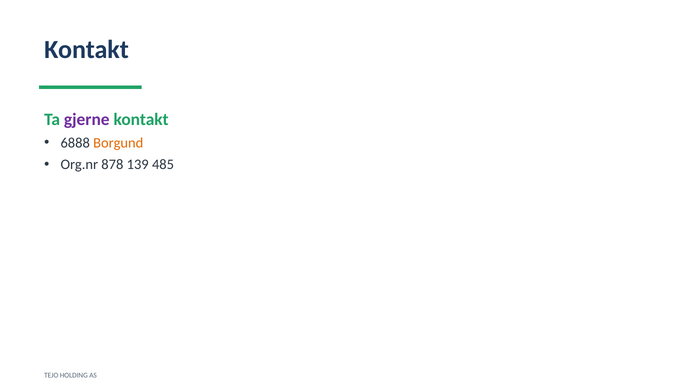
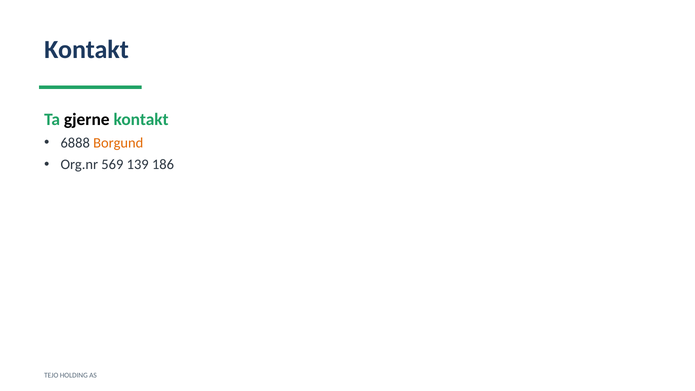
gjerne colour: purple -> black (87, 120)
878: 878 -> 569 (112, 165)
485: 485 -> 186 (163, 165)
